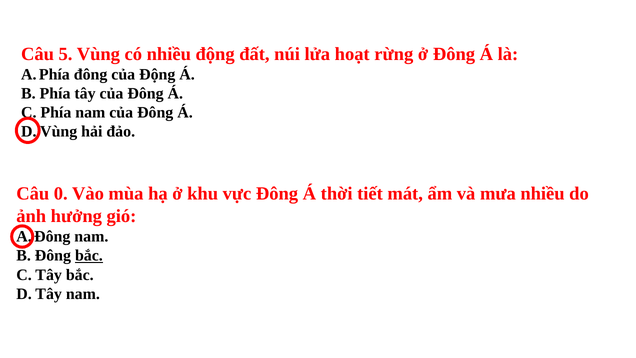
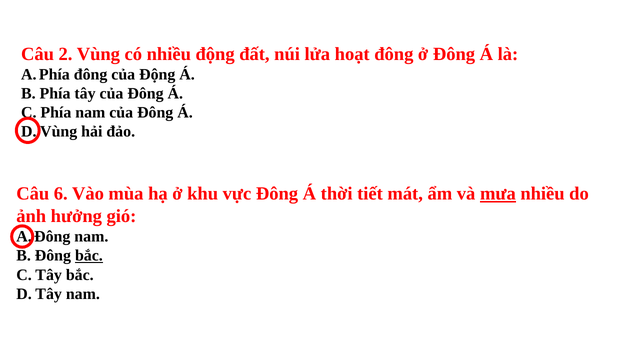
5: 5 -> 2 (66, 54)
hoạt rừng: rừng -> đông (394, 54)
0: 0 -> 6 (61, 194)
mưa underline: none -> present (498, 194)
